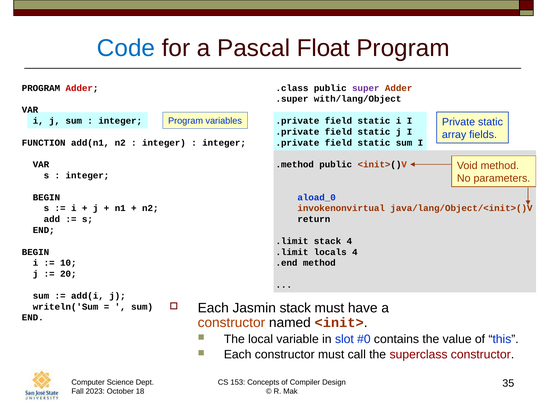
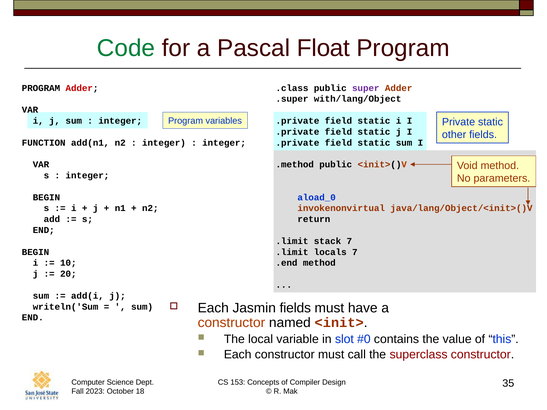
Code colour: blue -> green (126, 48)
array: array -> other (454, 135)
stack 4: 4 -> 7 (349, 241)
locals 4: 4 -> 7 (355, 252)
Jasmin stack: stack -> fields (295, 308)
